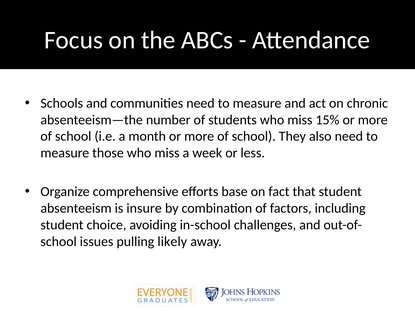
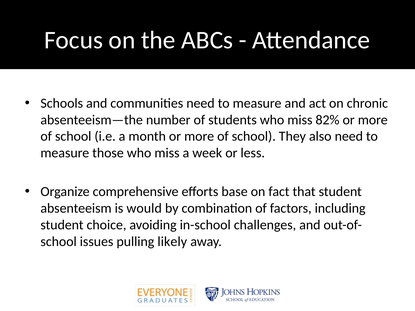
15%: 15% -> 82% (327, 120)
insure: insure -> would (144, 208)
